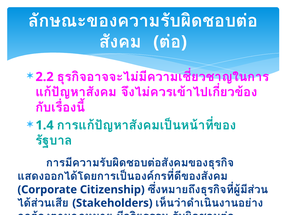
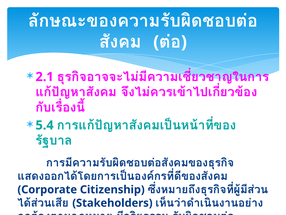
2.2: 2.2 -> 2.1 (45, 77)
1.4: 1.4 -> 5.4 (45, 125)
